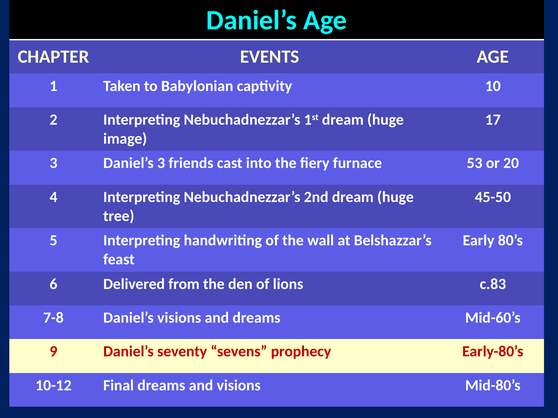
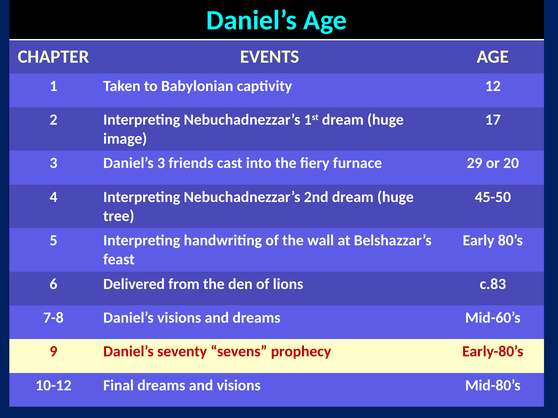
10: 10 -> 12 (493, 86)
53: 53 -> 29 (475, 163)
